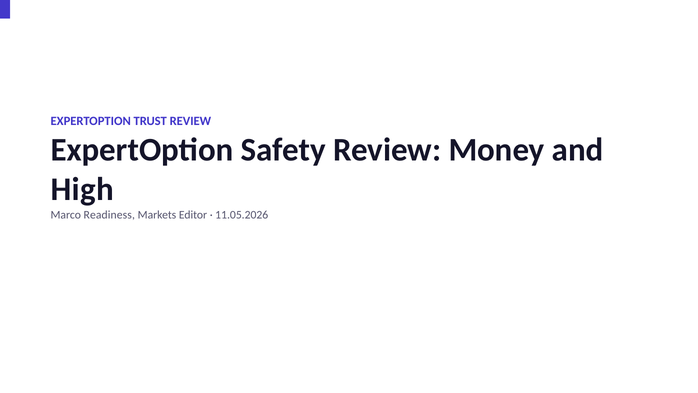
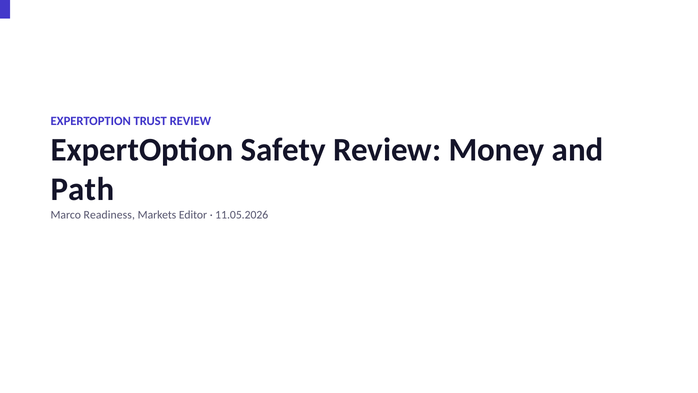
High: High -> Path (82, 189)
